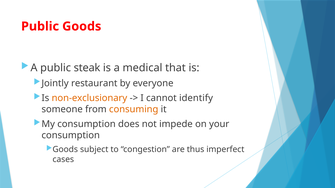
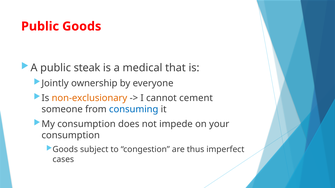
restaurant: restaurant -> ownership (94, 83)
identify: identify -> cement (196, 98)
consuming colour: orange -> blue (134, 110)
